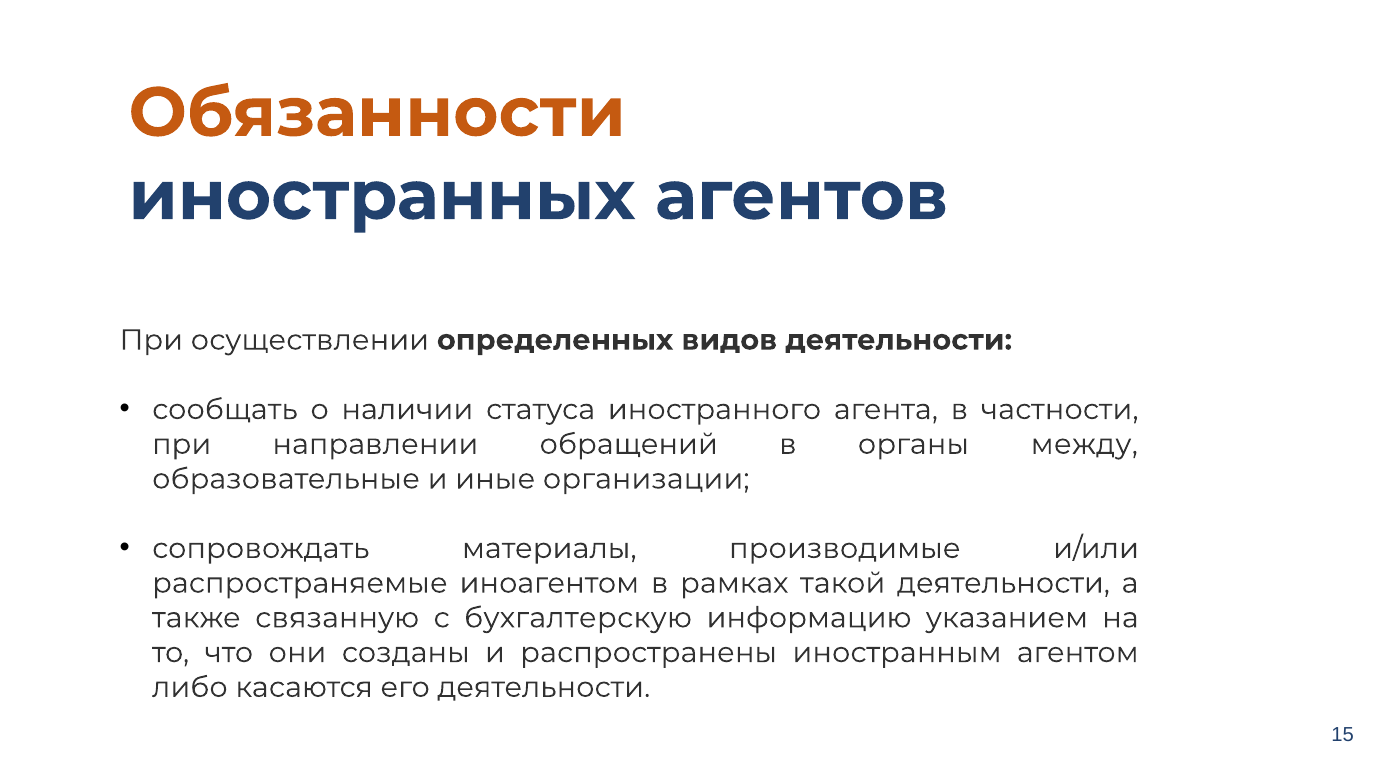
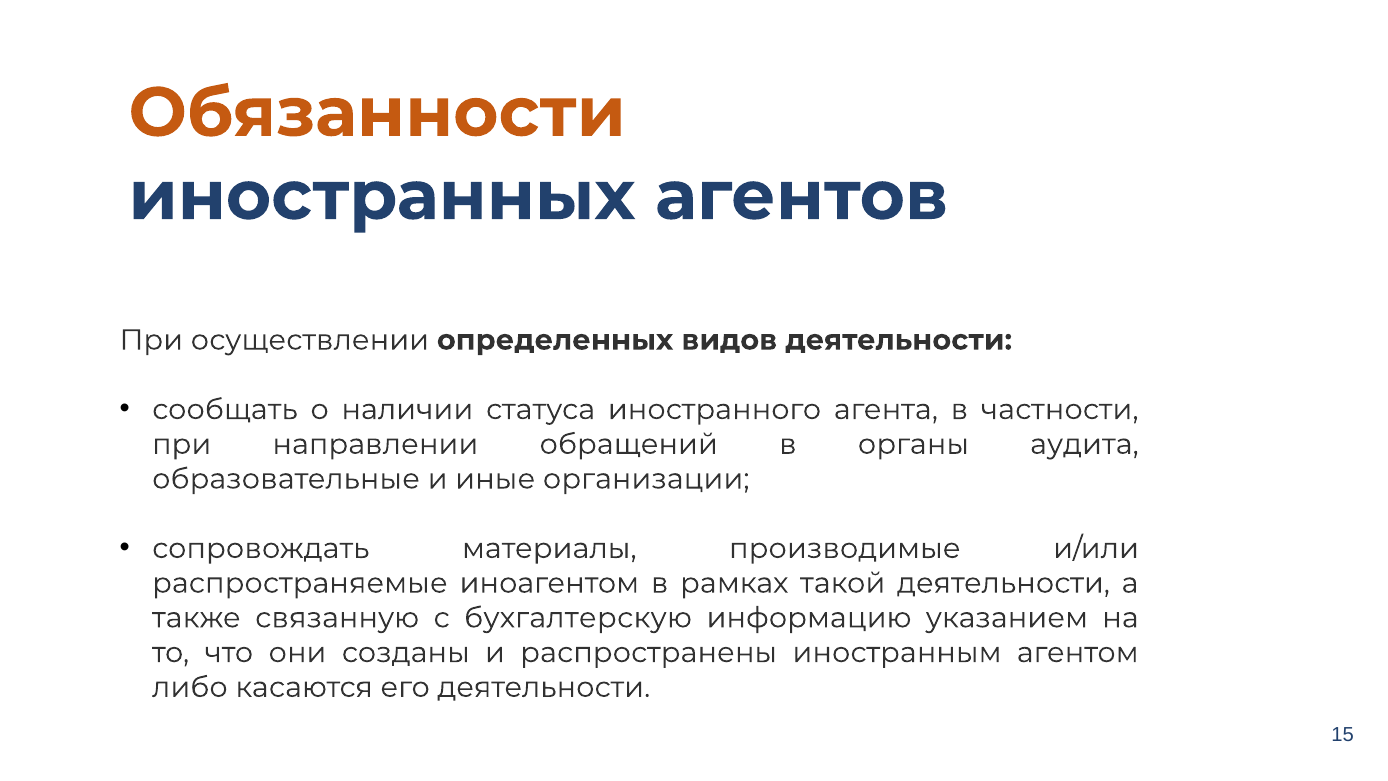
между: между -> аудита (1084, 444)
